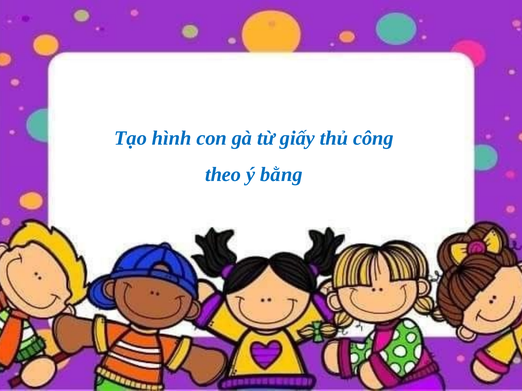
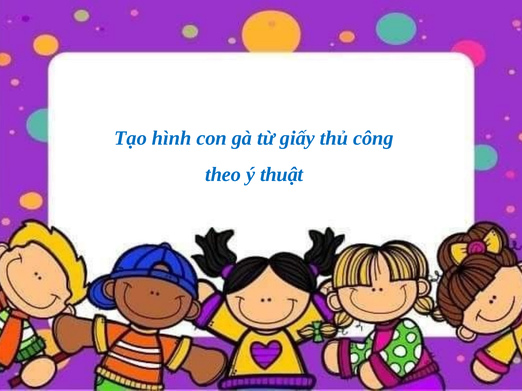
bằng: bằng -> thuật (282, 175)
